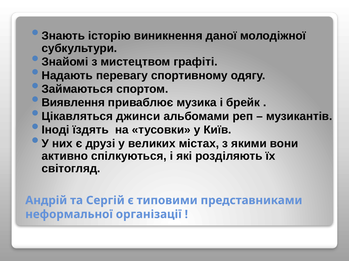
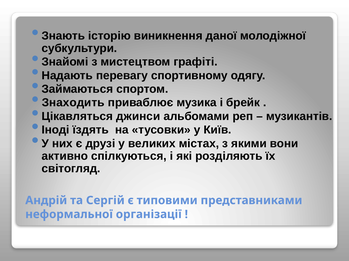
Виявлення: Виявлення -> Знаходить (73, 103)
